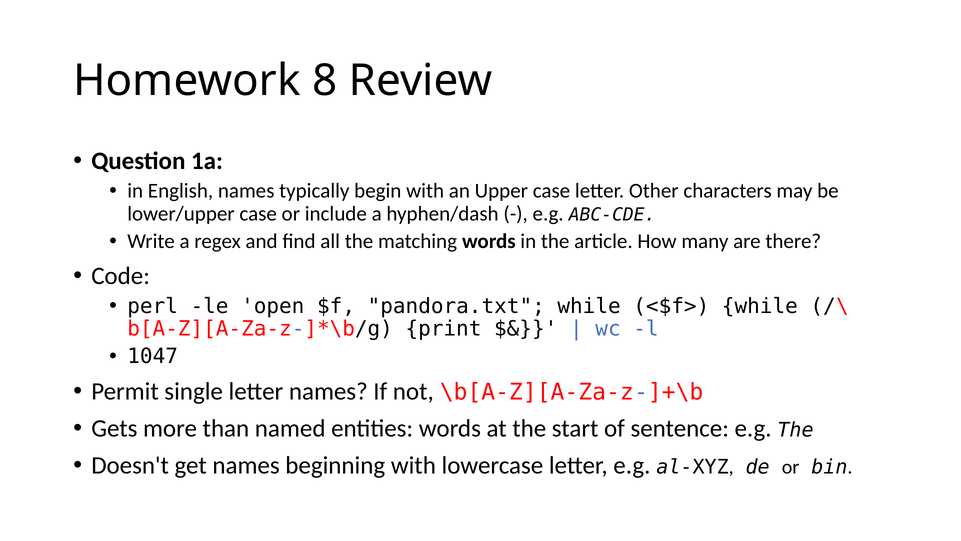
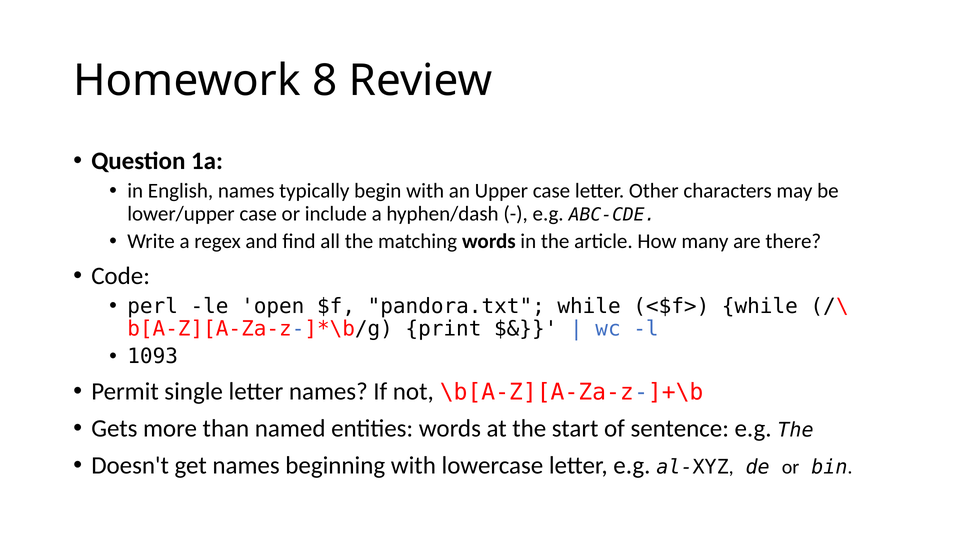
1047: 1047 -> 1093 (153, 356)
